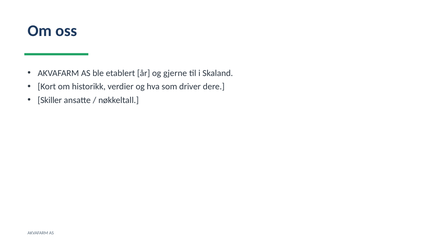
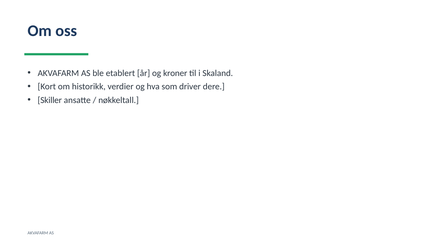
gjerne: gjerne -> kroner (175, 73)
